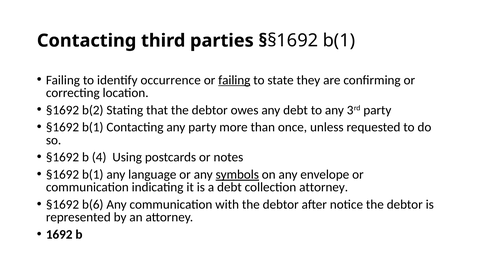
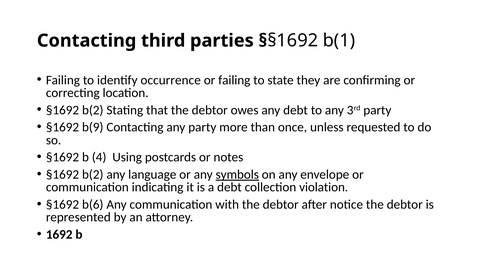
failing underline: present -> none (234, 80)
b(1: b(1 -> b(9 (93, 127)
b(1: b(1 -> b(2 (93, 175)
collection attorney: attorney -> violation (324, 187)
